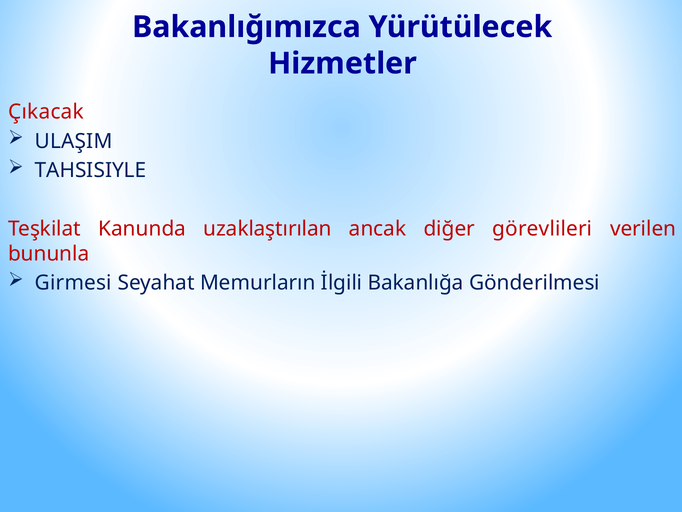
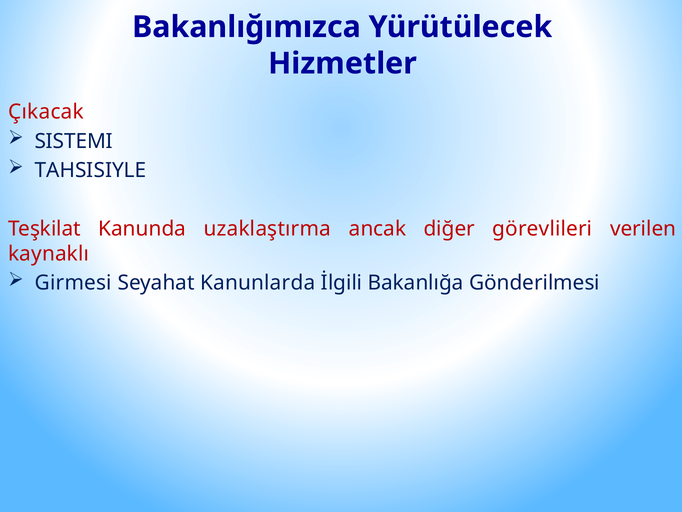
ULAŞIM: ULAŞIM -> SISTEMI (74, 141)
uzaklaştırılan: uzaklaştırılan -> uzaklaştırma (267, 229)
bununla: bununla -> kaynaklı (49, 254)
Memurların: Memurların -> Kanunlarda (258, 283)
